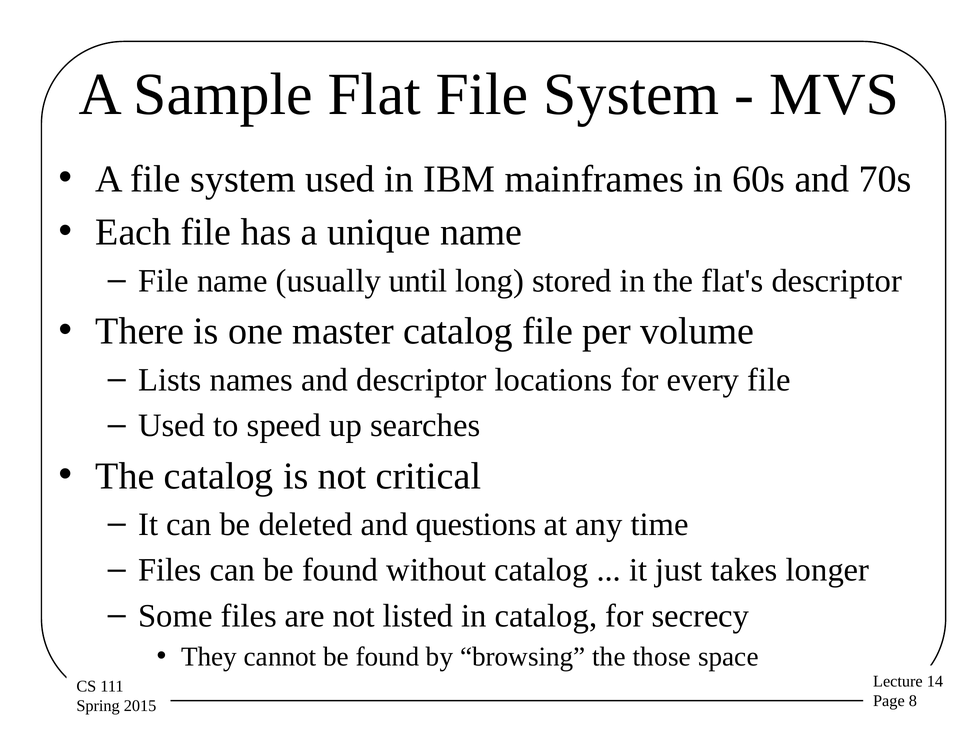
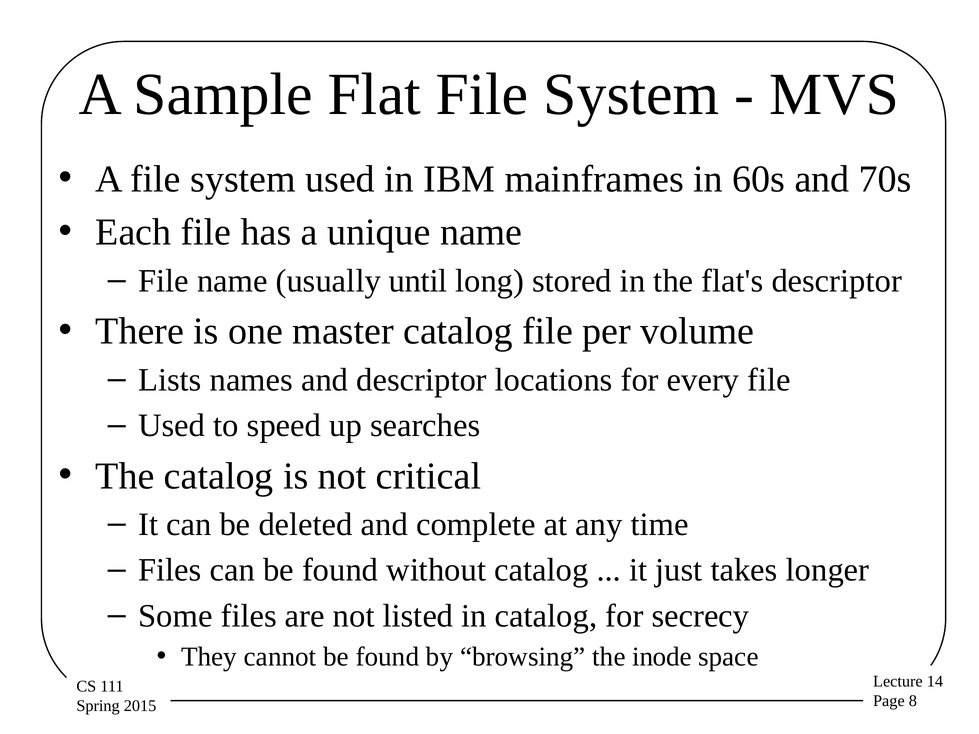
questions: questions -> complete (476, 525)
those: those -> inode (662, 657)
